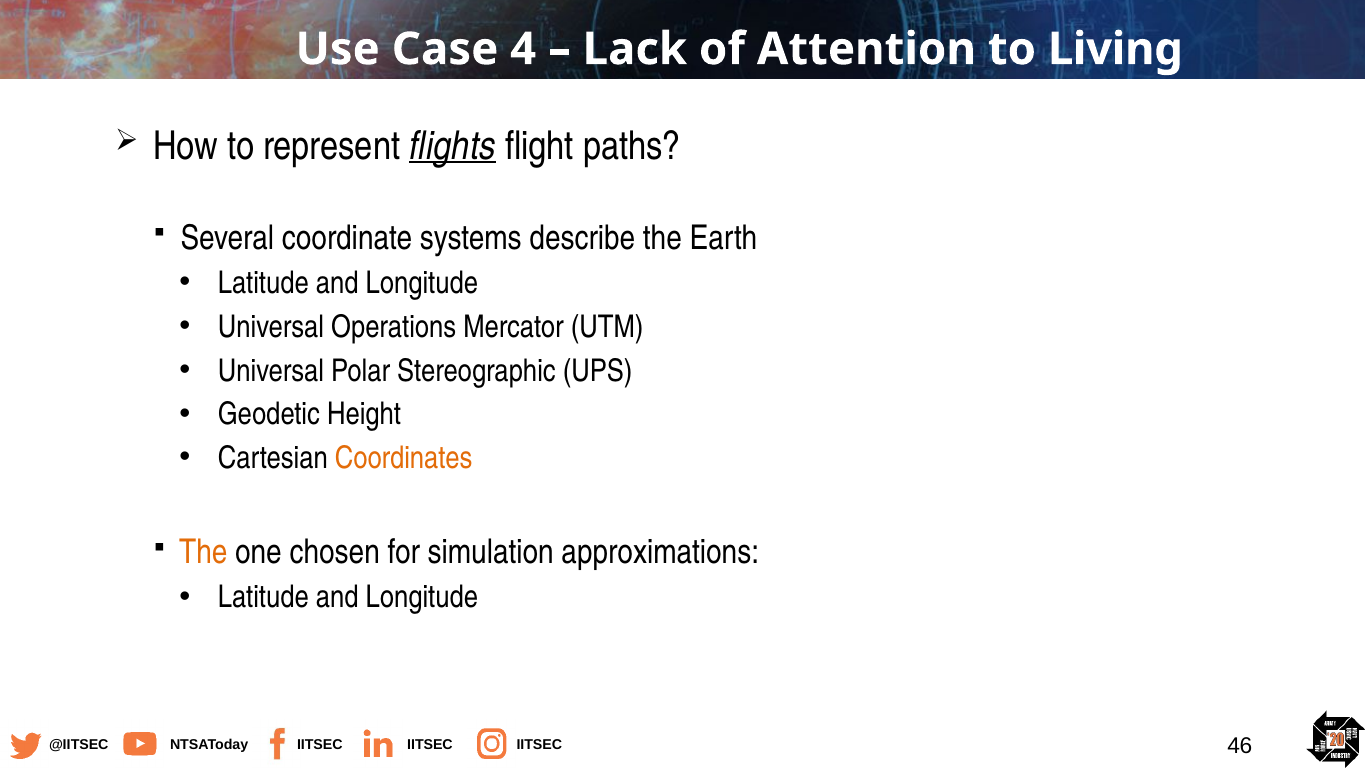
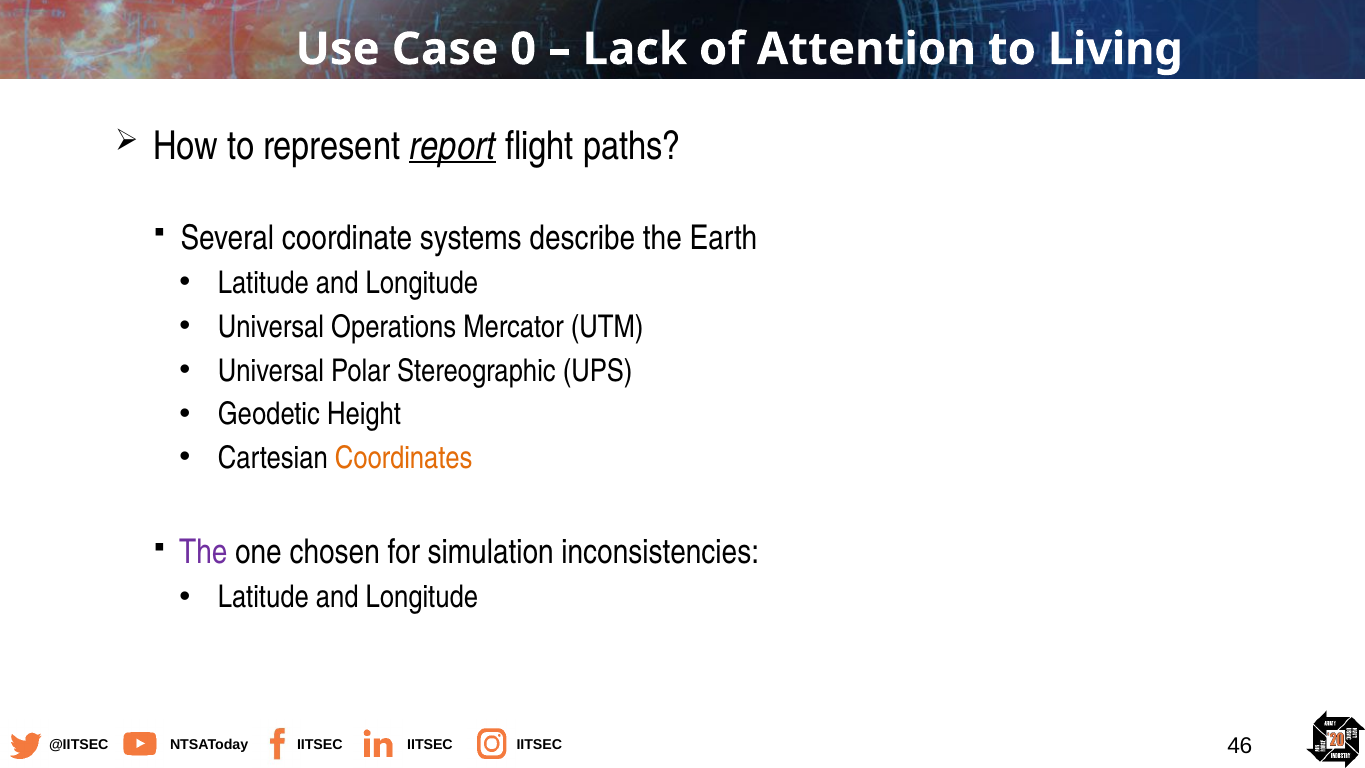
4: 4 -> 0 (523, 49)
flights: flights -> report (453, 146)
The colour: orange -> purple (203, 552)
approximations: approximations -> inconsistencies (660, 552)
